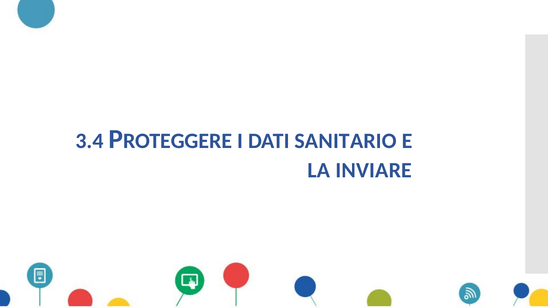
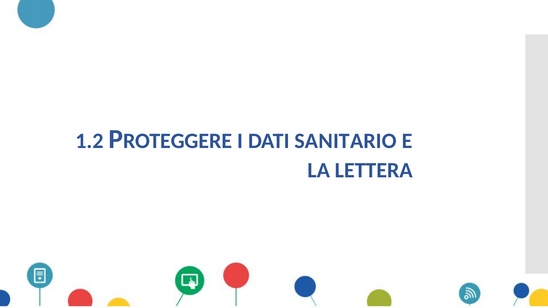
3.4: 3.4 -> 1.2 (90, 141)
INVIARE: INVIARE -> LETTERA (374, 171)
